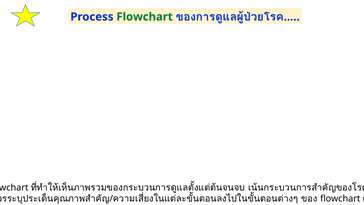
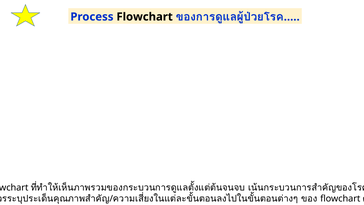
Flowchart colour: green -> black (145, 17)
